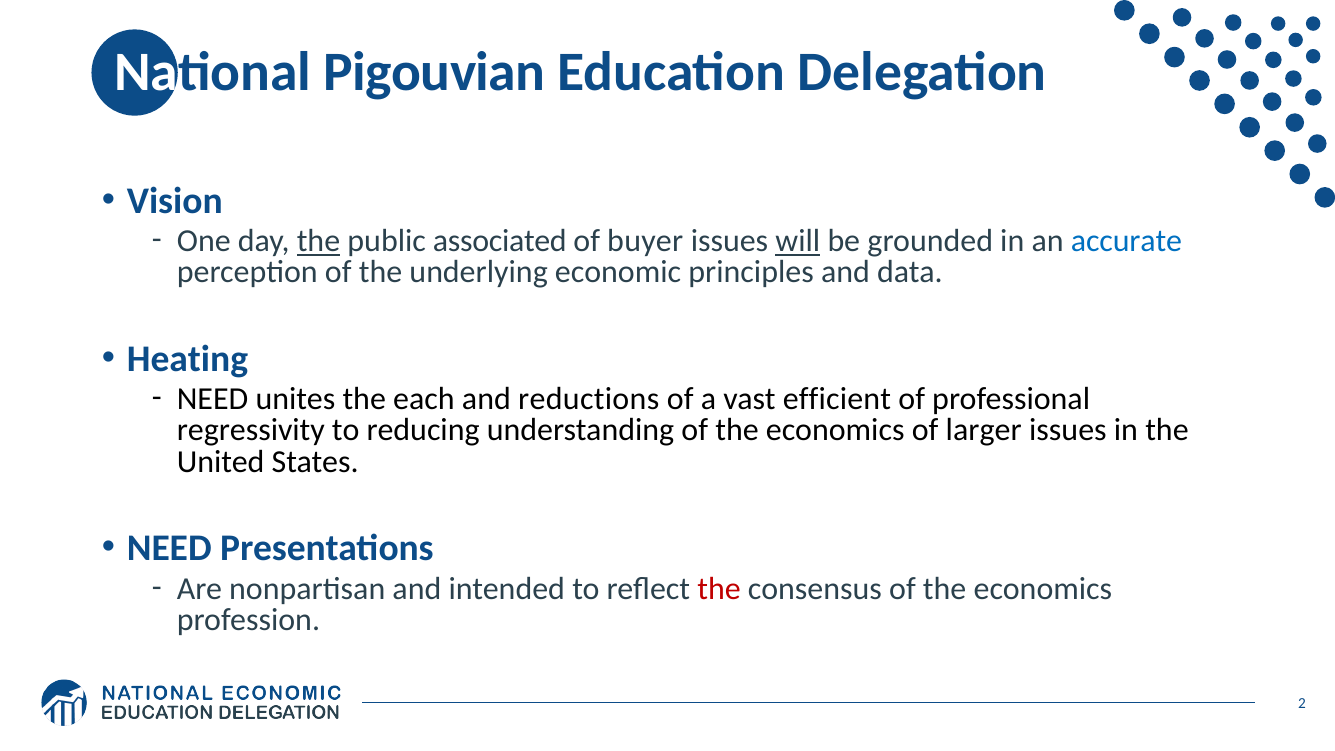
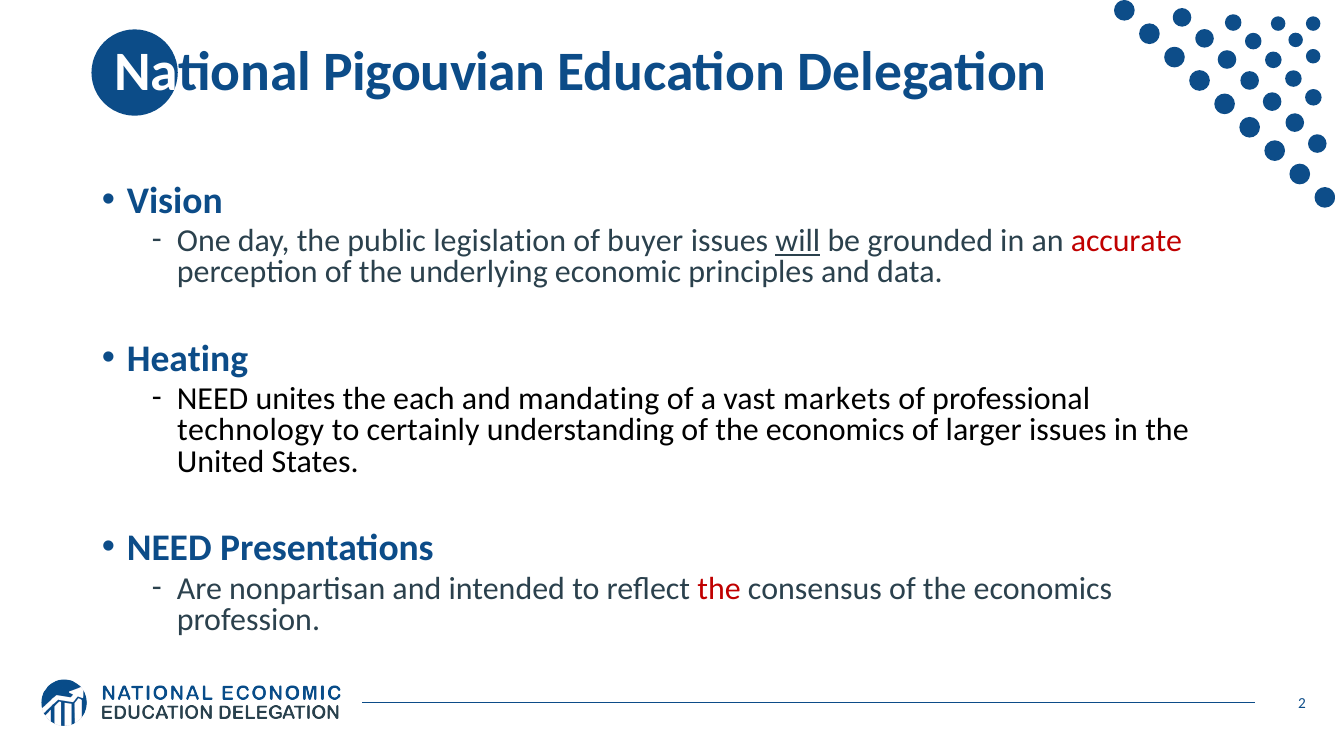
the underline: present -> none (318, 241)
associated: associated -> legislation (500, 241)
accurate colour: blue -> red (1127, 241)
reductions: reductions -> mandating (589, 399)
efficient: efficient -> markets (837, 399)
regressivity: regressivity -> technology (251, 430)
reducing: reducing -> certainly (423, 430)
